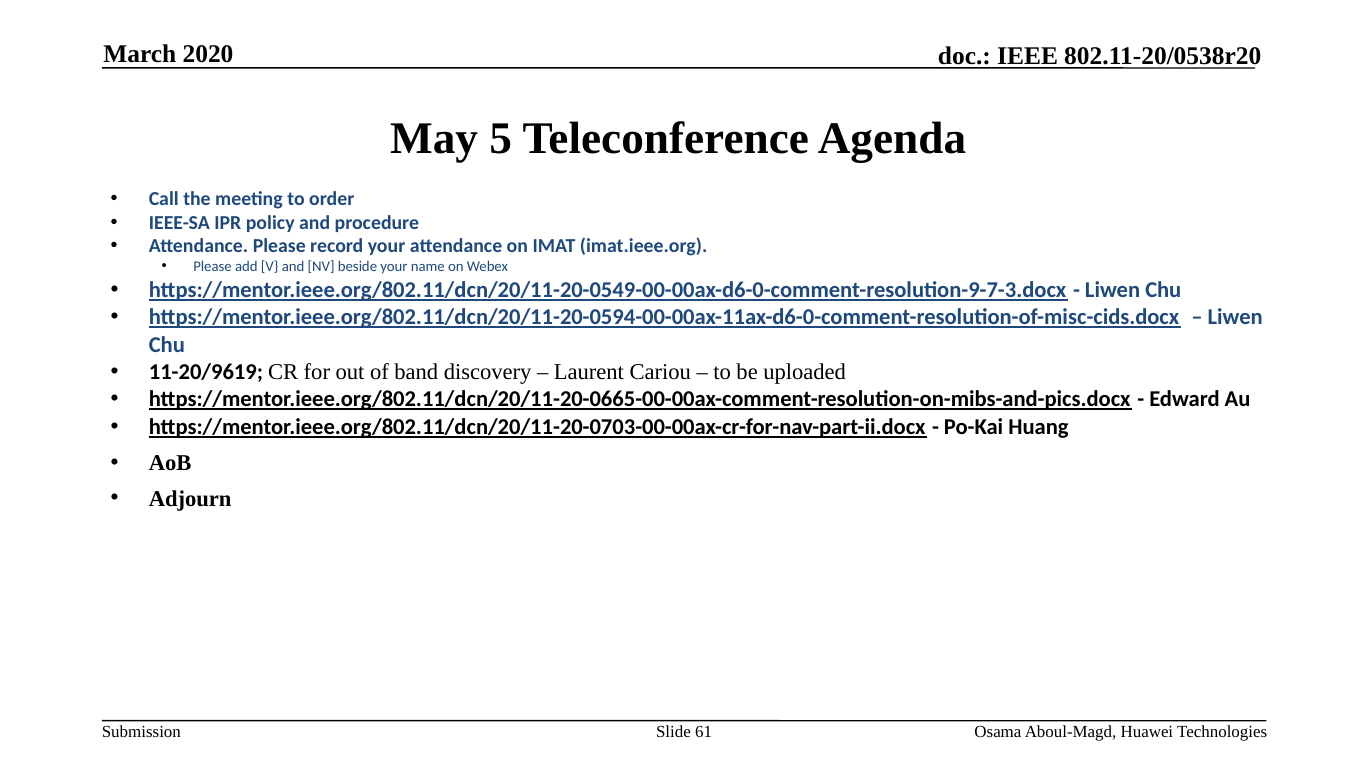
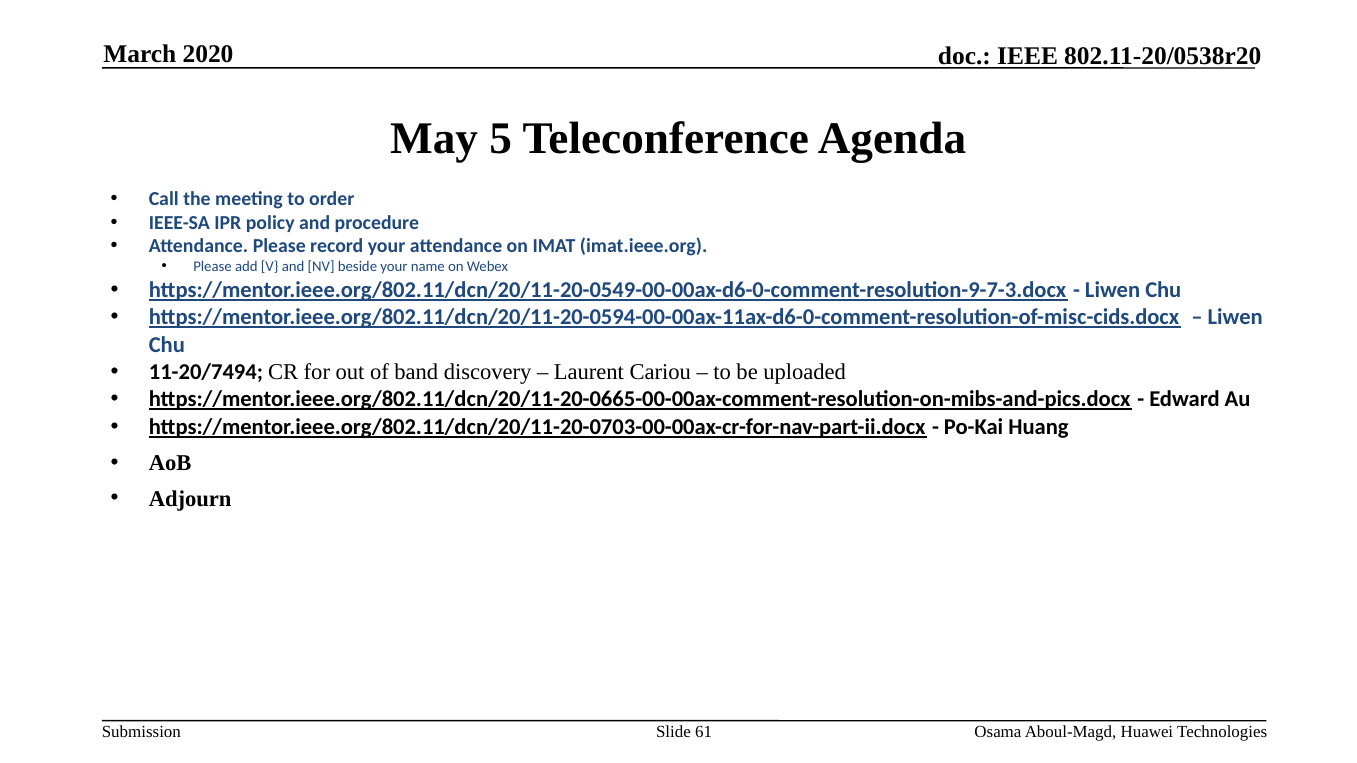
11-20/9619: 11-20/9619 -> 11-20/7494 (206, 372)
